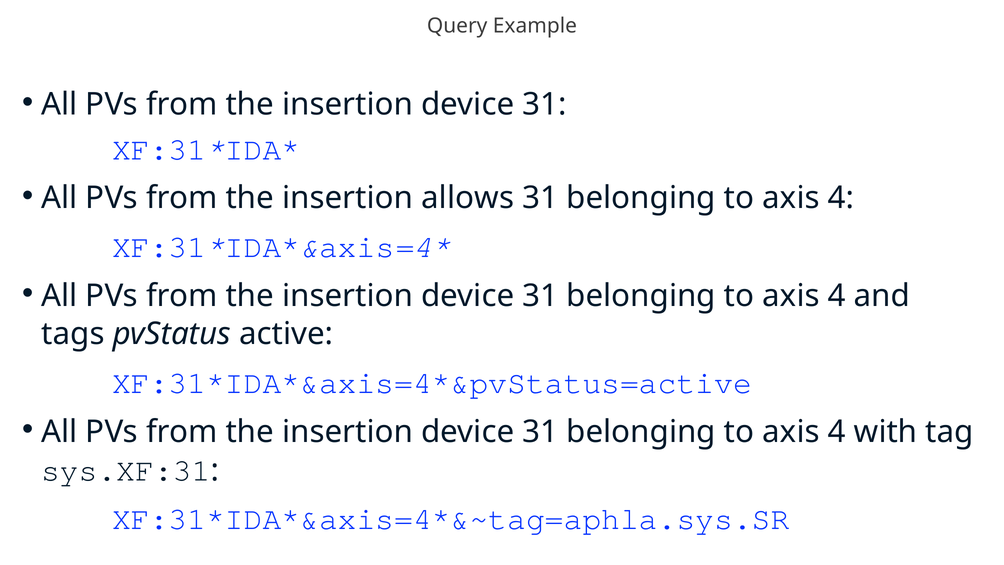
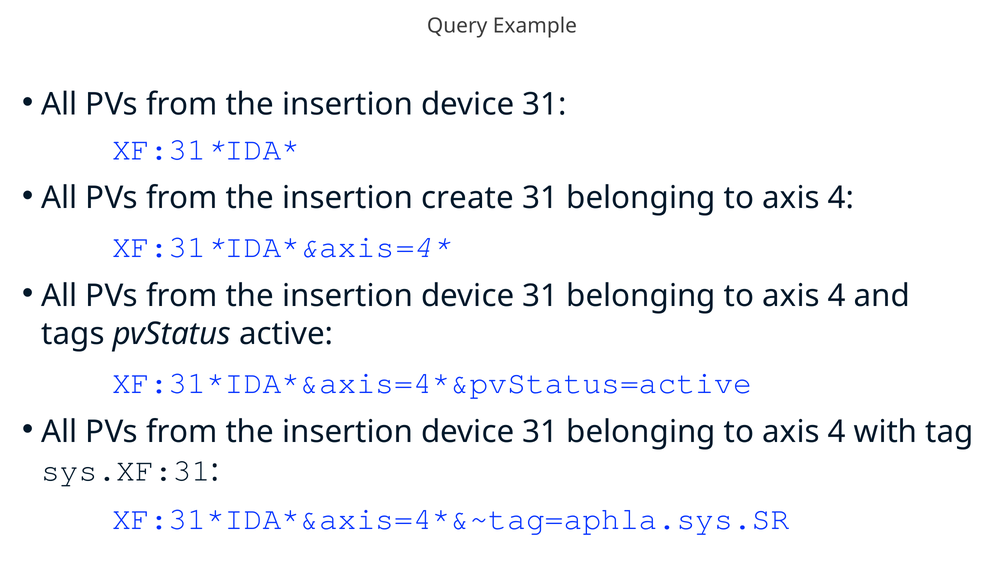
allows: allows -> create (468, 198)
